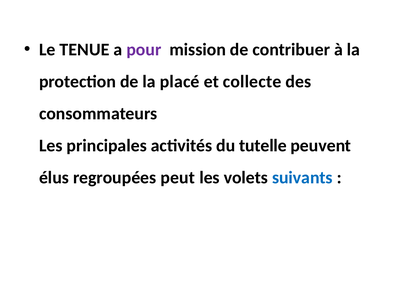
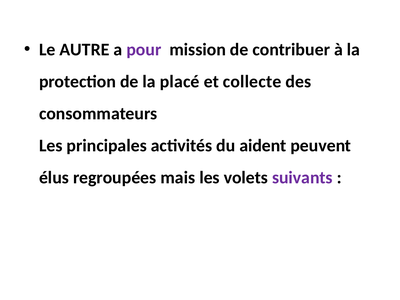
TENUE: TENUE -> AUTRE (85, 50)
tutelle: tutelle -> aident (263, 146)
peut: peut -> mais (178, 178)
suivants colour: blue -> purple (302, 178)
